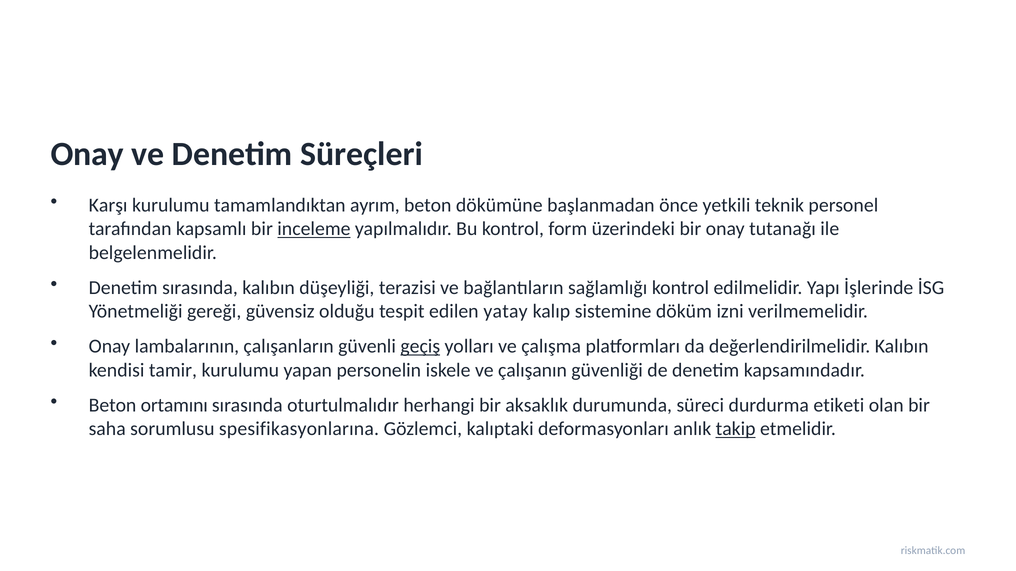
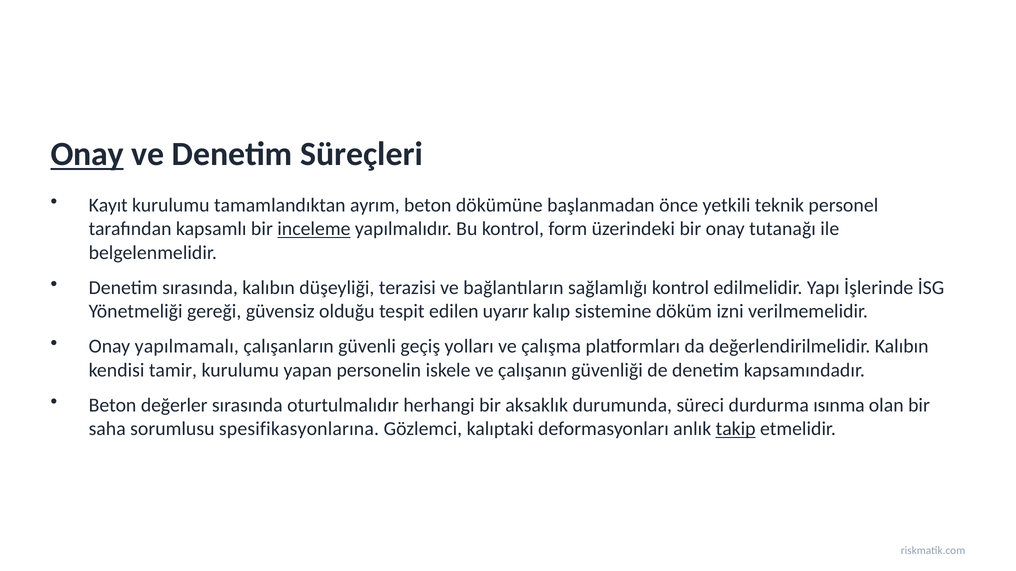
Onay underline: none -> present (87, 154)
Karşı: Karşı -> Kayıt (108, 205)
yatay: yatay -> uyarır (506, 312)
lambalarının: lambalarının -> yapılmamalı (187, 347)
geçiş underline: present -> none (420, 347)
ortamını: ortamını -> değerler (174, 406)
etiketi: etiketi -> ısınma (839, 406)
